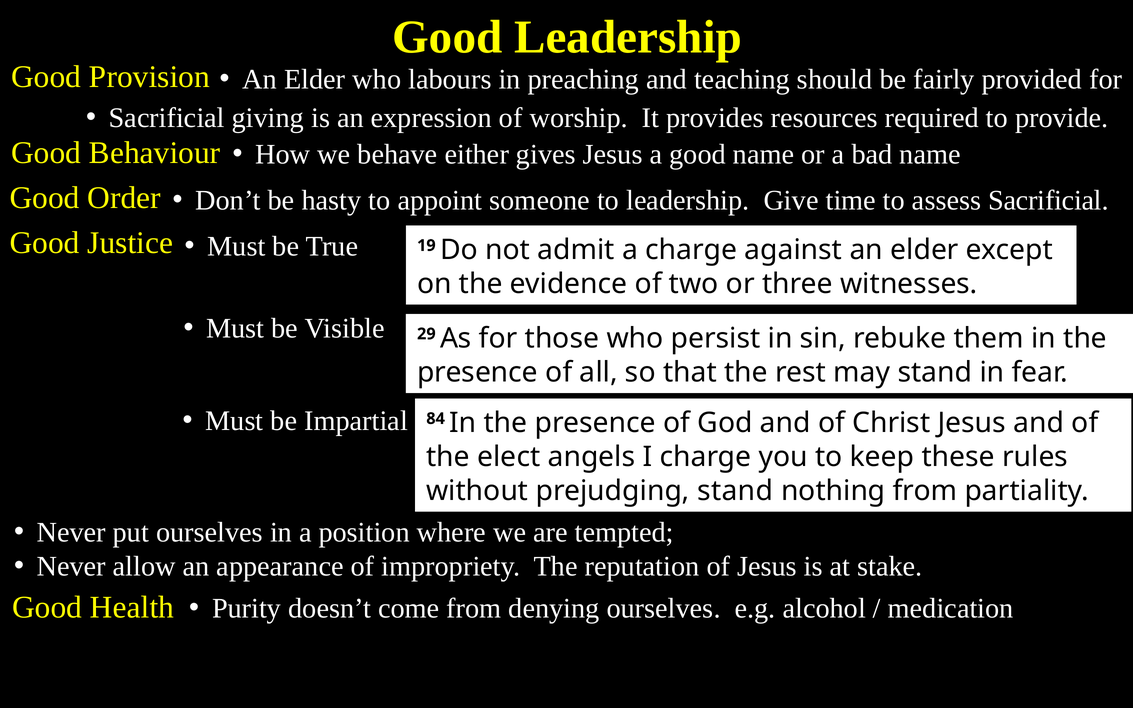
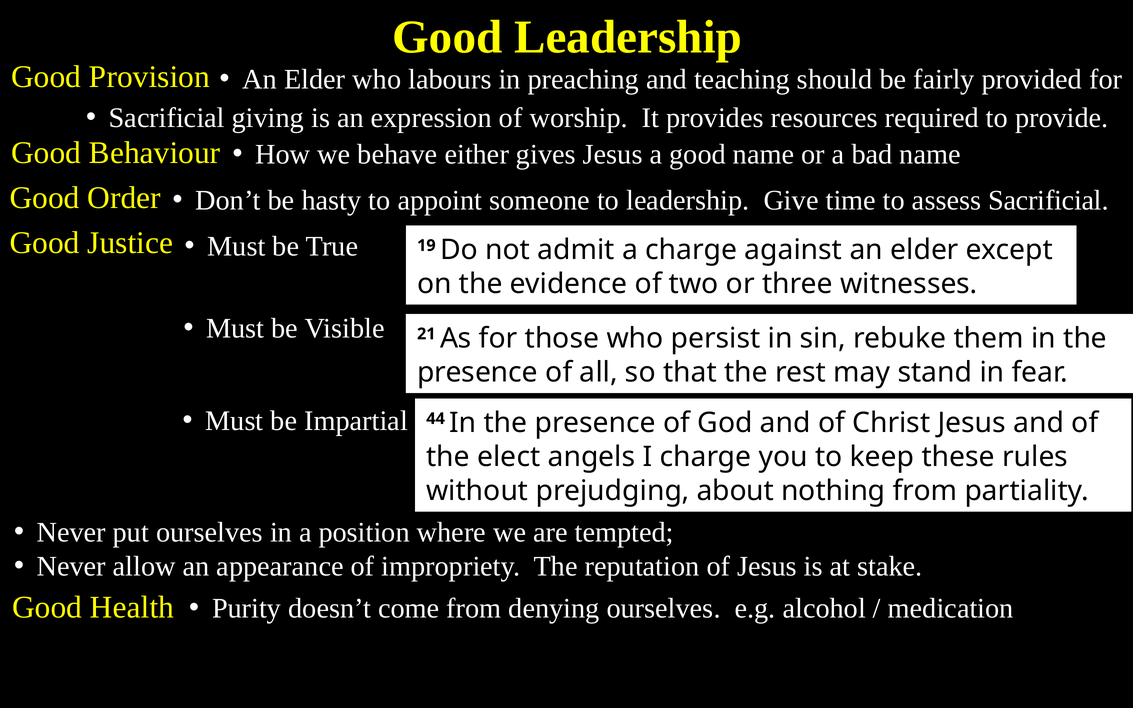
29: 29 -> 21 (426, 334)
84: 84 -> 44 (436, 419)
prejudging stand: stand -> about (735, 491)
